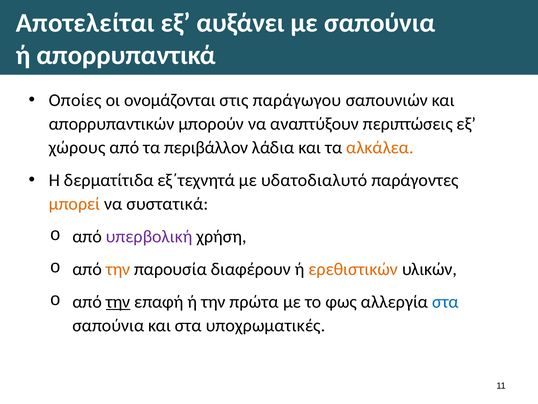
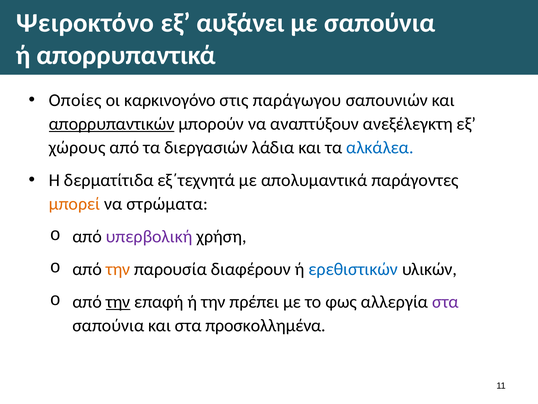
Αποτελείται: Αποτελείται -> Ψειροκτόνο (85, 23)
ονομάζονται: ονομάζονται -> καρκινογόνο (170, 100)
απορρυπαντικών underline: none -> present (112, 124)
περιπτώσεις: περιπτώσεις -> ανεξέλεγκτη (408, 124)
περιβάλλον: περιβάλλον -> διεργασιών (206, 147)
αλκάλεα colour: orange -> blue (380, 147)
υδατοδιαλυτό: υδατοδιαλυτό -> απολυμαντικά (314, 180)
συστατικά: συστατικά -> στρώματα (167, 204)
ερεθιστικών colour: orange -> blue (353, 269)
πρώτα: πρώτα -> πρέπει (254, 301)
στα colour: blue -> purple (445, 301)
υποχρωματικές: υποχρωματικές -> προσκολλημένα (266, 325)
